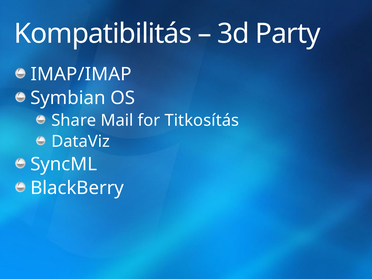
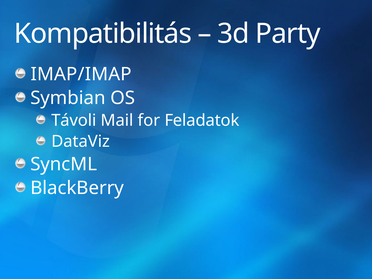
Share: Share -> Távoli (74, 120)
Titkosítás: Titkosítás -> Feladatok (202, 120)
